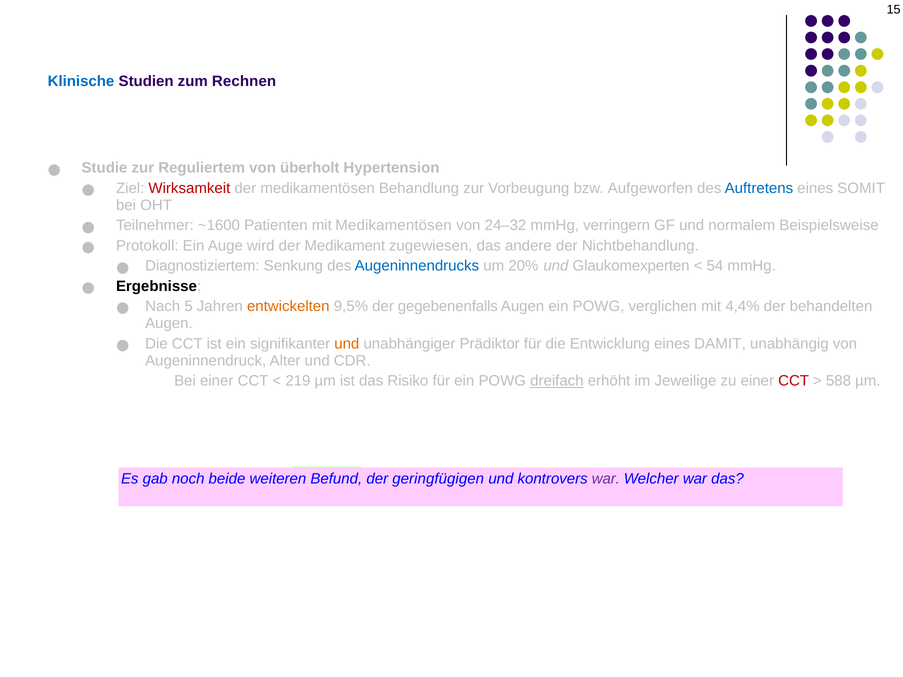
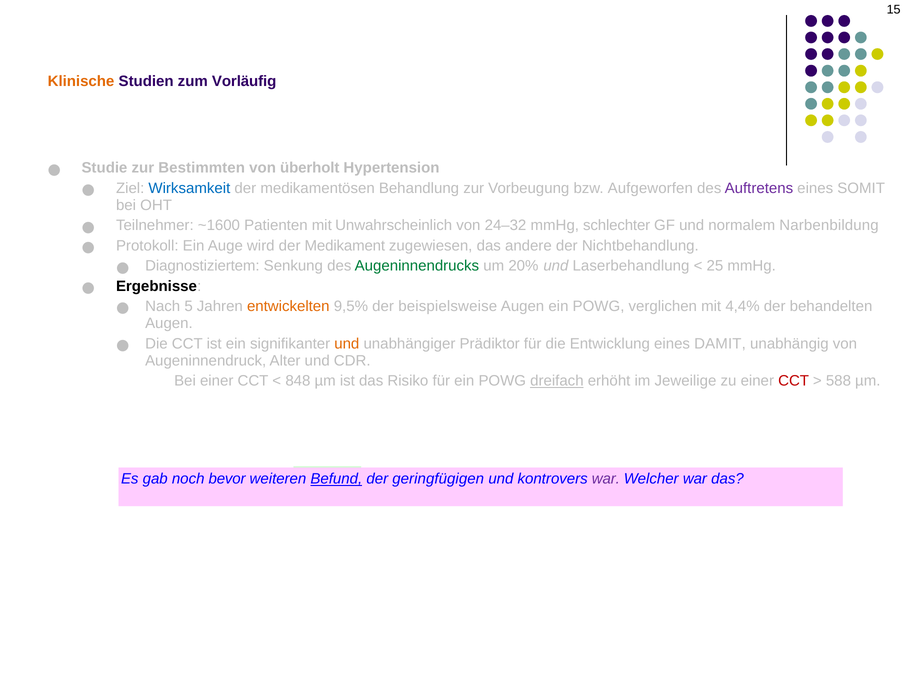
Klinische colour: blue -> orange (81, 81)
Rechnen: Rechnen -> Vorläufig (244, 81)
Reguliertem: Reguliertem -> Bestimmten (202, 168)
Wirksamkeit colour: red -> blue (189, 188)
Auftretens colour: blue -> purple (759, 188)
mit Medikamentösen: Medikamentösen -> Unwahrscheinlich (394, 226)
verringern: verringern -> schlechter (617, 226)
Beispielsweise: Beispielsweise -> Narbenbildung (829, 226)
Augeninnendrucks colour: blue -> green (417, 266)
Glaukomexperten: Glaukomexperten -> Laserbehandlung (631, 266)
54: 54 -> 25 (715, 266)
gegebenenfalls: gegebenenfalls -> beispielsweise (448, 306)
219: 219 -> 848 (298, 381)
beide: beide -> bevor (227, 479)
Befund underline: none -> present (336, 479)
